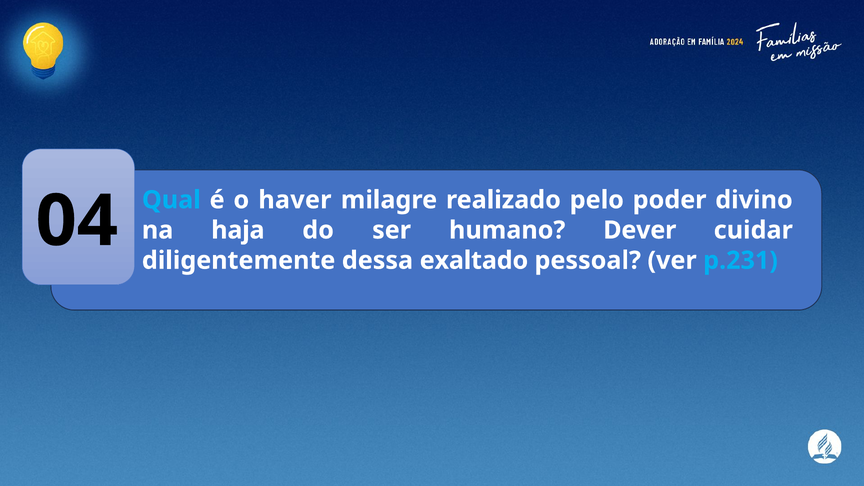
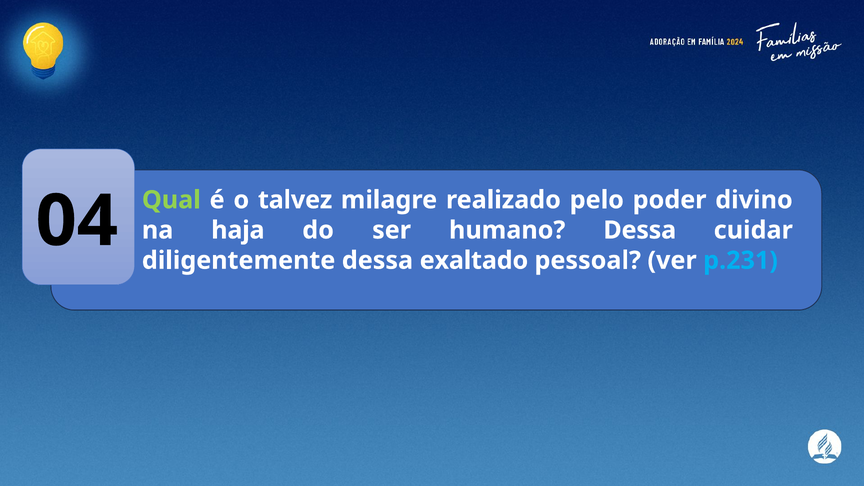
Qual colour: light blue -> light green (171, 200)
haver: haver -> talvez (295, 200)
humano Dever: Dever -> Dessa (640, 230)
